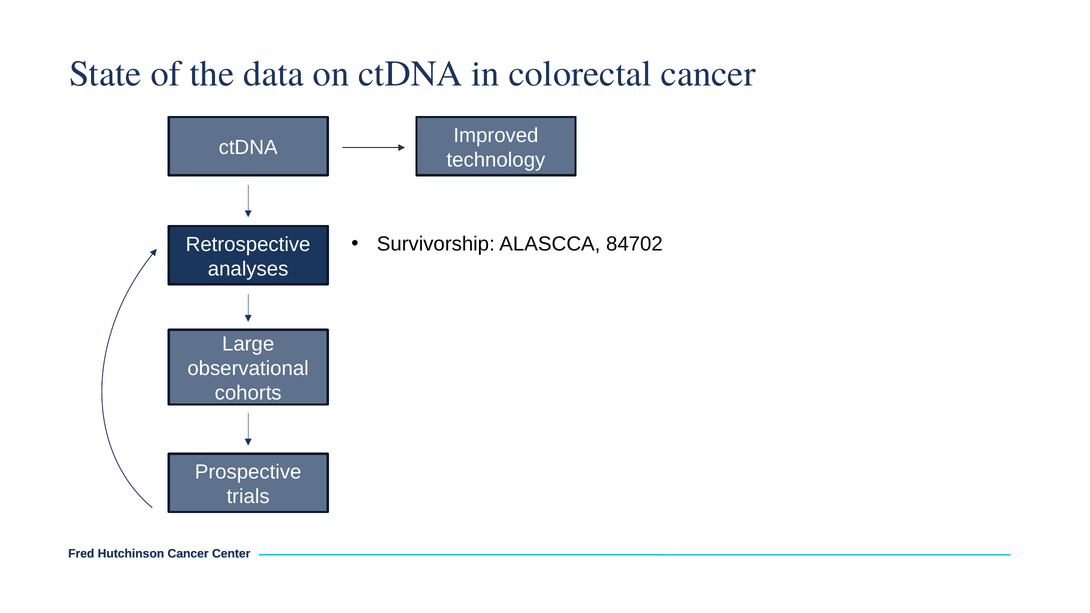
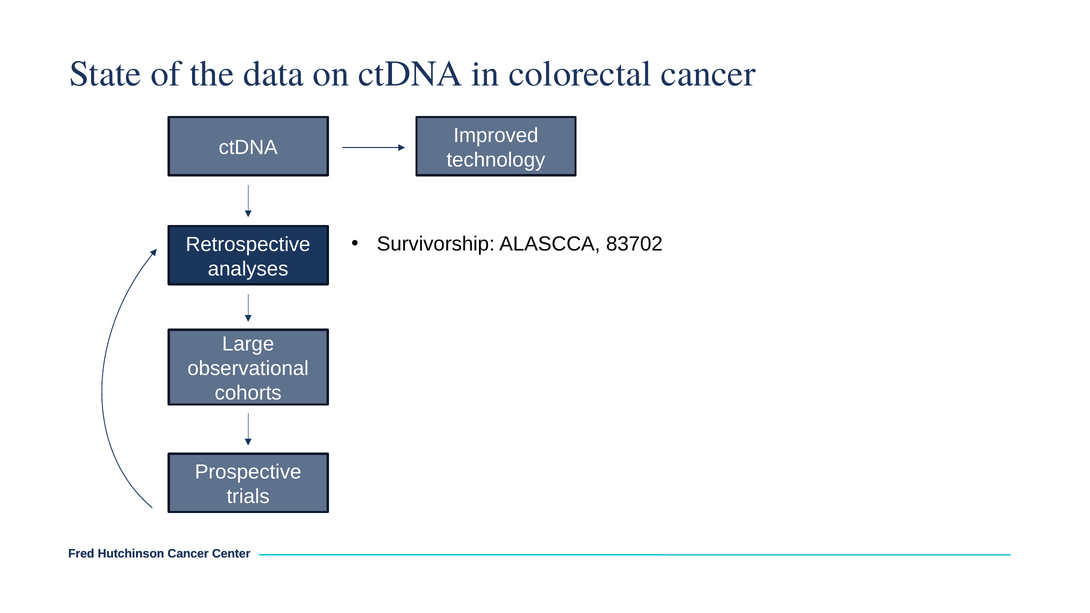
84702: 84702 -> 83702 (634, 244)
